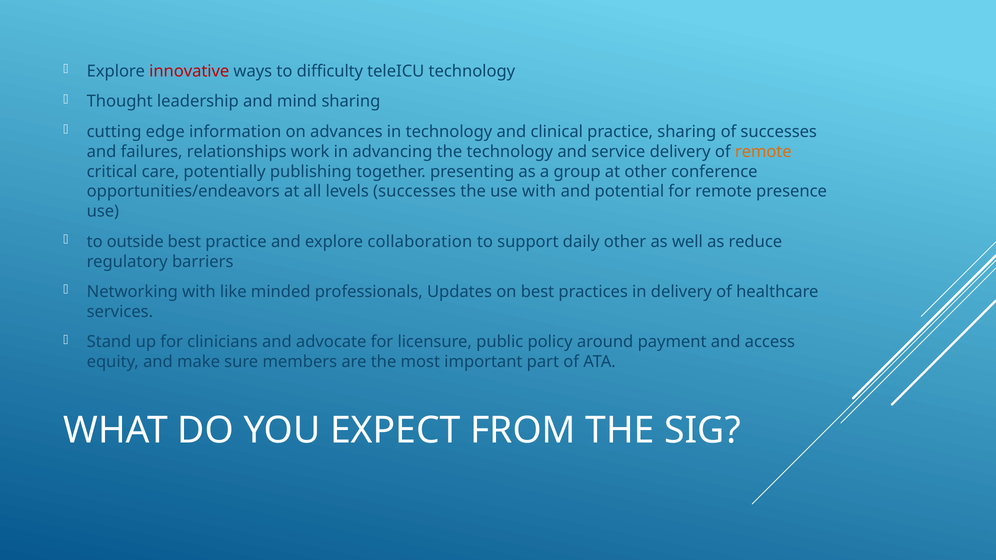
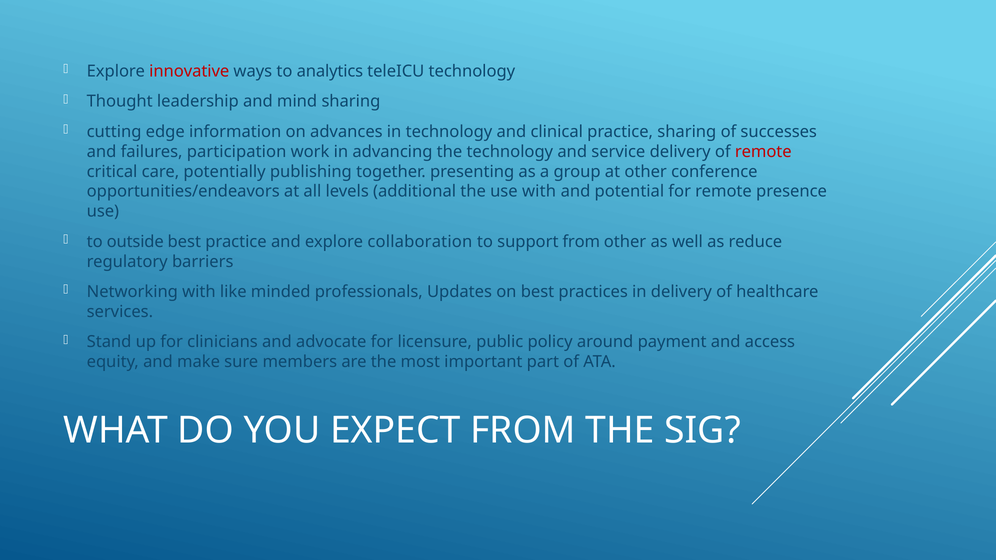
difficulty: difficulty -> analytics (330, 71)
relationships: relationships -> participation (237, 152)
remote colour: orange -> red (763, 152)
levels successes: successes -> additional (415, 192)
support daily: daily -> from (581, 242)
